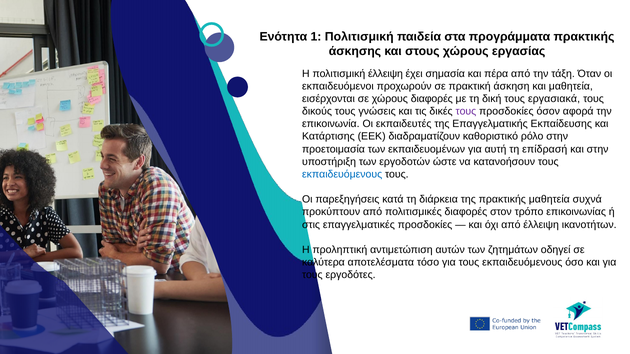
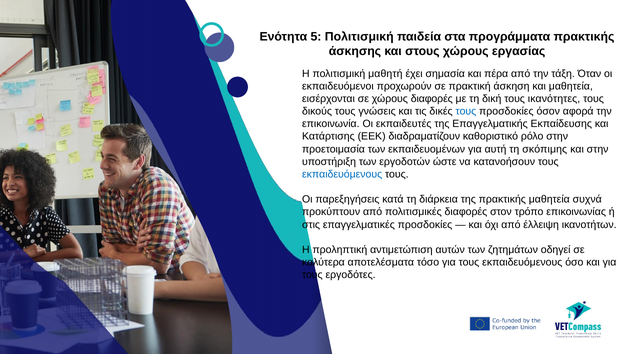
1: 1 -> 5 (316, 37)
πολιτισμική έλλειψη: έλλειψη -> μαθητή (385, 74)
εργασιακά: εργασιακά -> ικανότητες (554, 99)
τους colour: purple -> blue (466, 111)
επίδρασή: επίδρασή -> σκόπιμης (545, 149)
